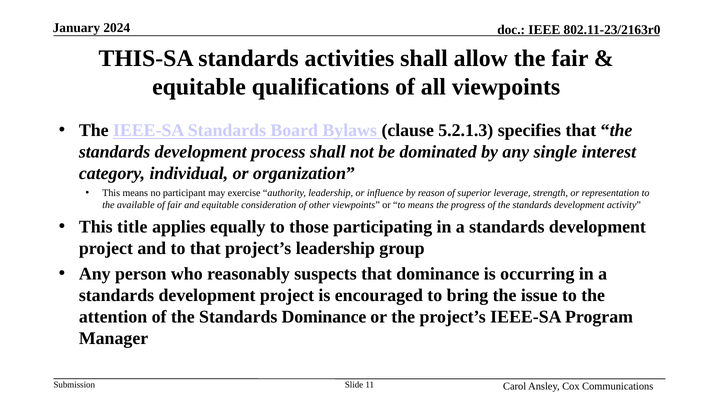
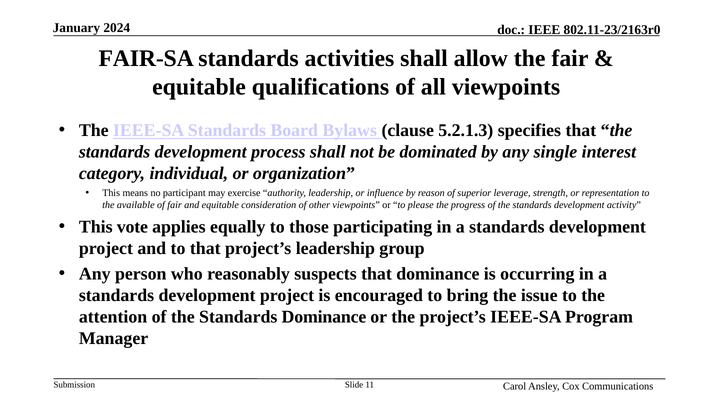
THIS-SA: THIS-SA -> FAIR-SA (146, 59)
to means: means -> please (421, 205)
title: title -> vote (132, 227)
